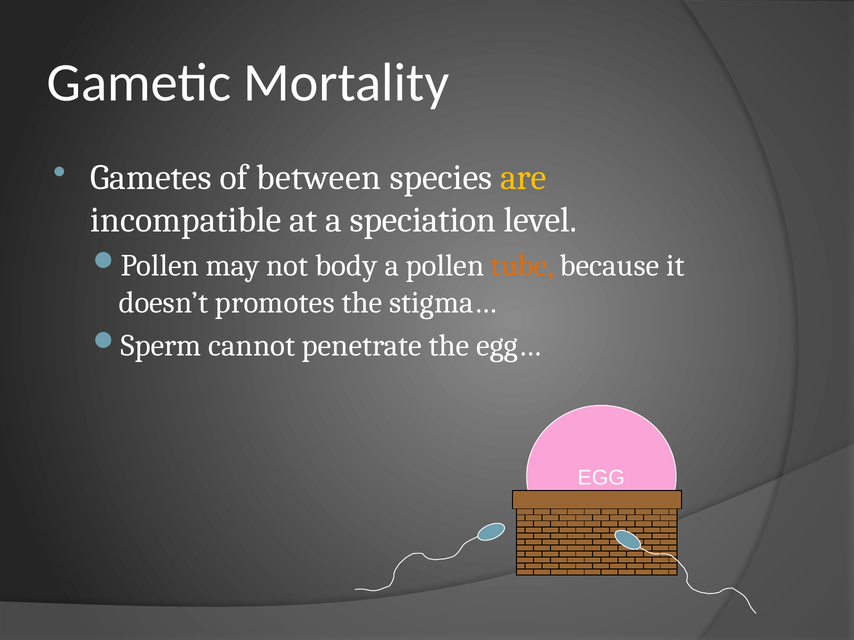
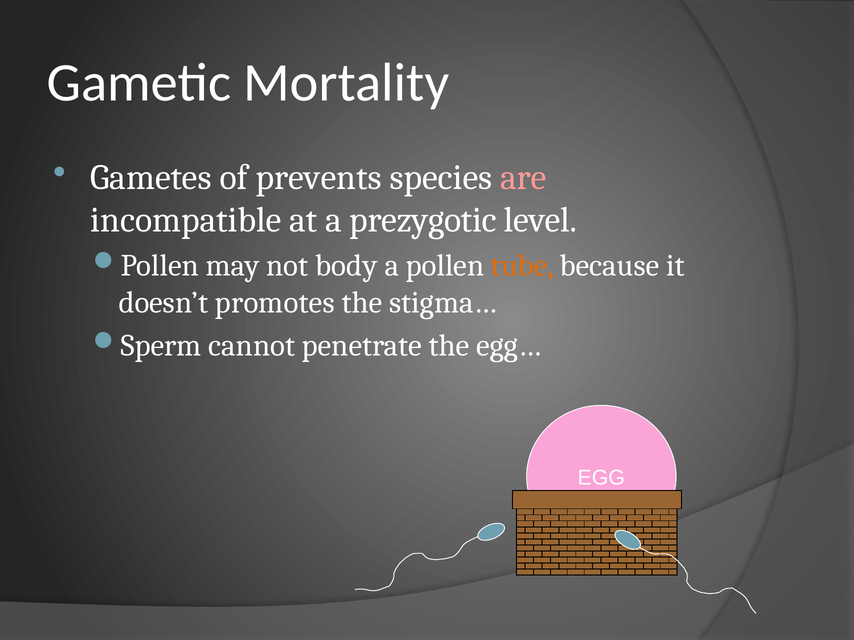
between: between -> prevents (319, 177)
are colour: yellow -> pink (523, 177)
speciation: speciation -> prezygotic (423, 220)
